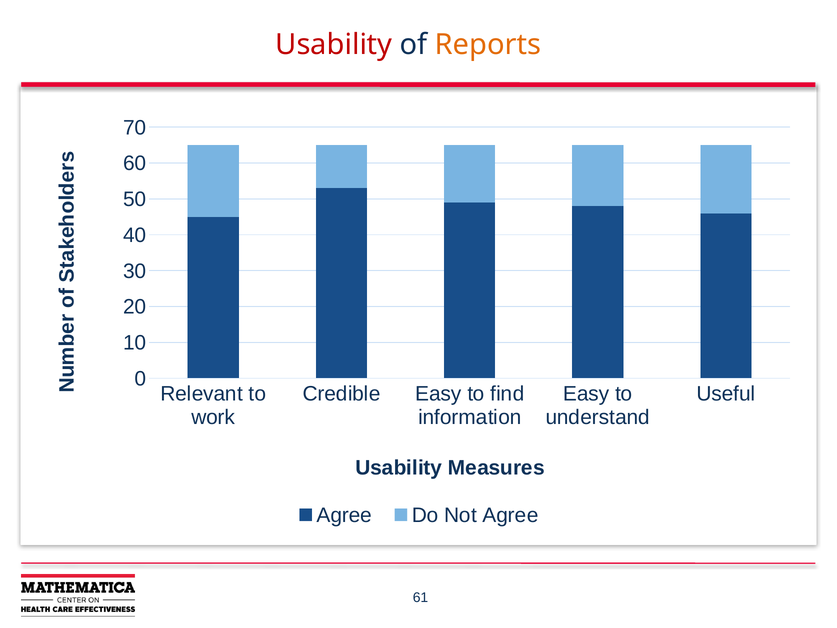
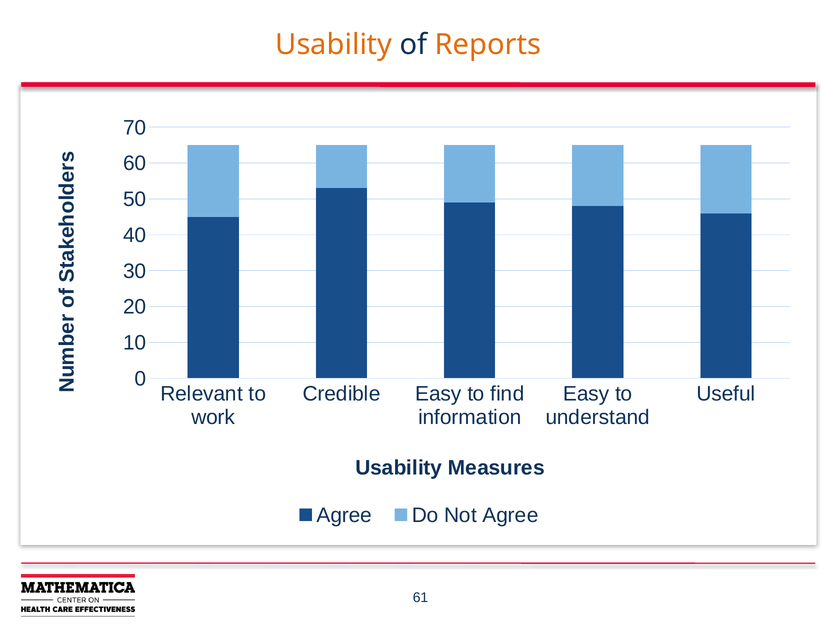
Usability colour: red -> orange (334, 45)
